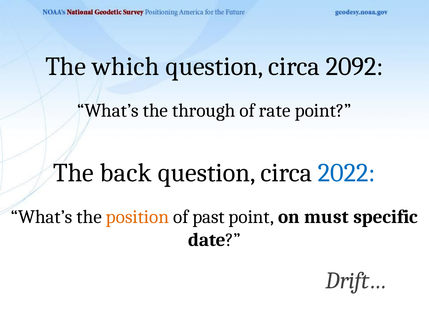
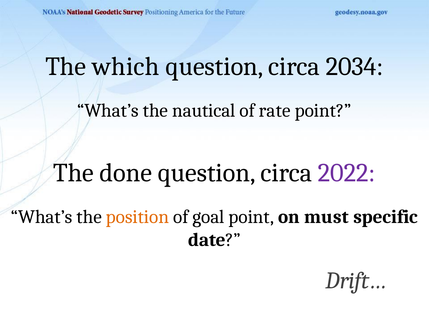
2092: 2092 -> 2034 (355, 67)
through: through -> nautical (204, 111)
back: back -> done (126, 173)
2022 colour: blue -> purple (347, 173)
past: past -> goal (209, 217)
